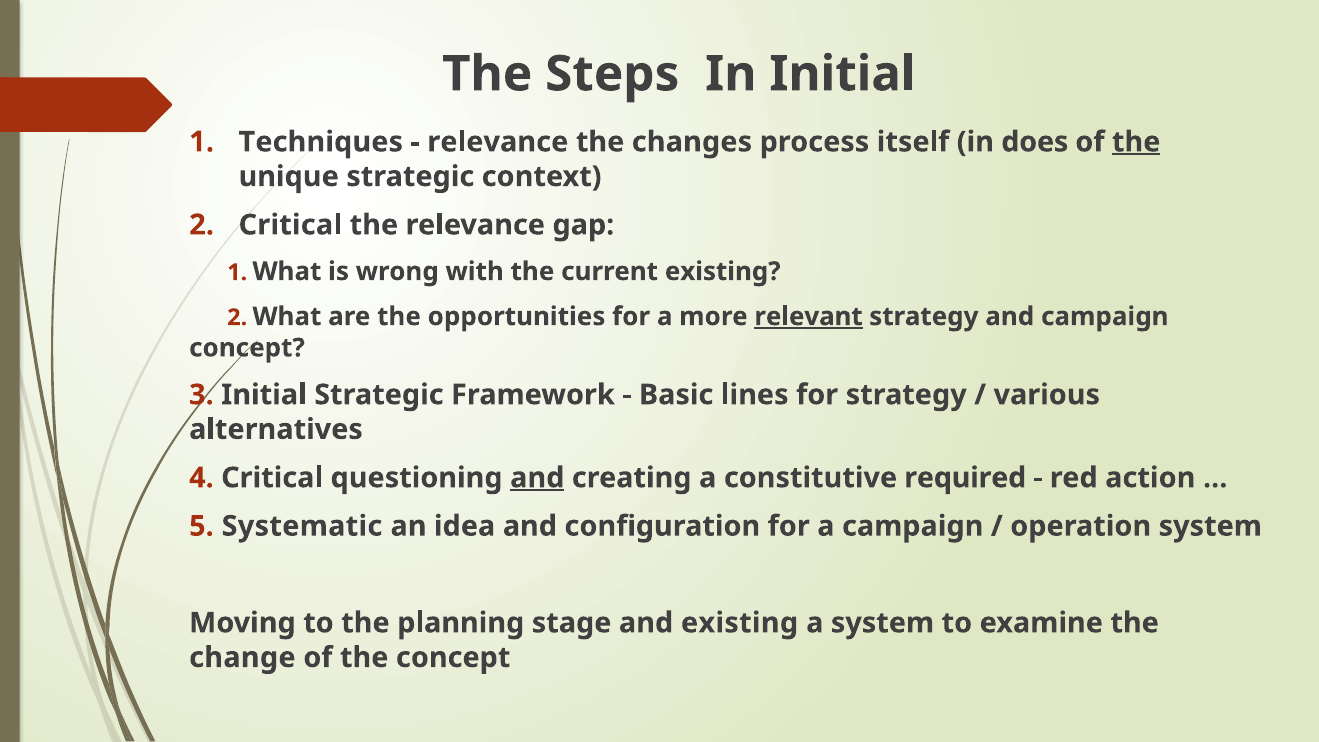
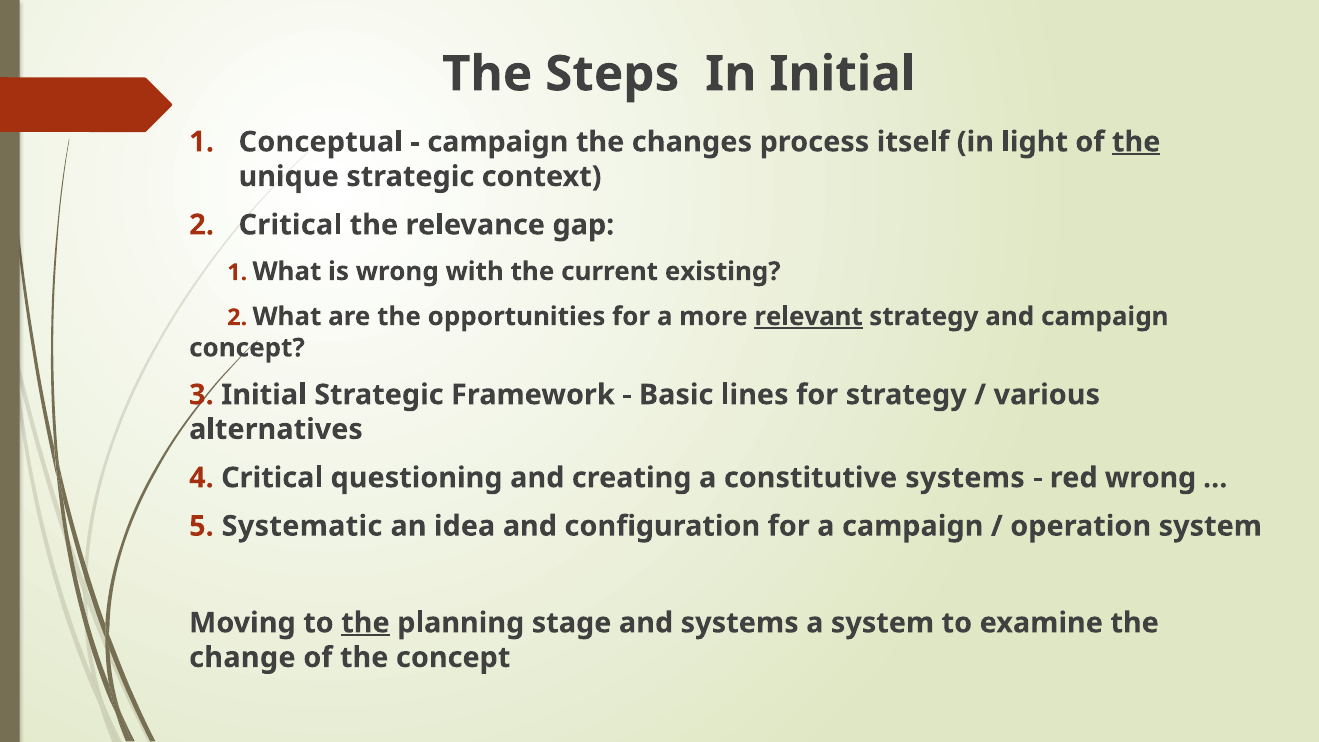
Techniques: Techniques -> Conceptual (321, 142)
relevance: relevance -> campaign (498, 142)
does: does -> light (1035, 142)
and underline: present -> none (537, 478)
constitutive required: required -> systems (965, 478)
red action: action -> wrong (1150, 478)
the underline: none -> present (365, 623)
and existing: existing -> systems (740, 623)
